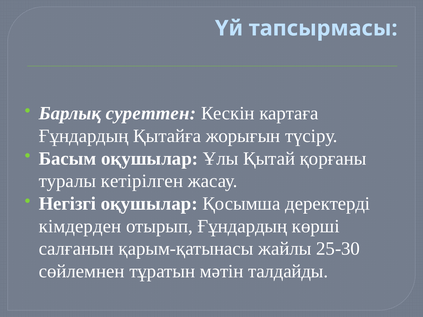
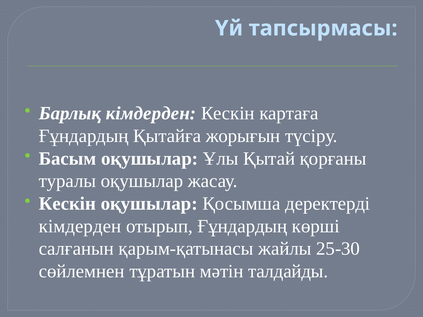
Барлық суреттен: суреттен -> кімдерден (151, 113)
туралы кетірілген: кетірілген -> оқушылар (142, 181)
Негізгі: Негізгі -> Кескін (67, 204)
